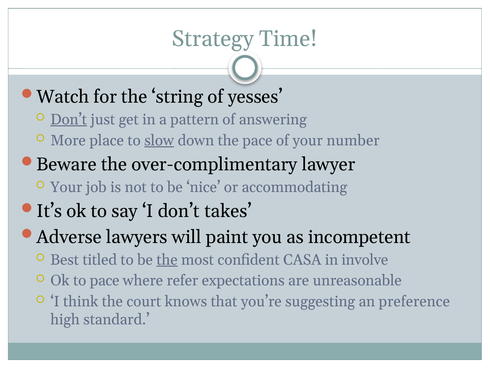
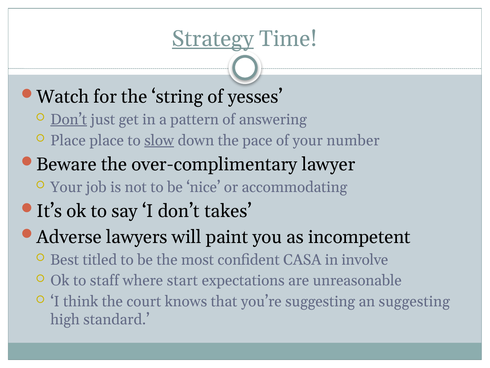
Strategy underline: none -> present (213, 39)
More: More -> Place (68, 140)
the underline: present -> none (167, 259)
to pace: pace -> staff (105, 280)
refer: refer -> start (182, 280)
an preference: preference -> suggesting (414, 301)
